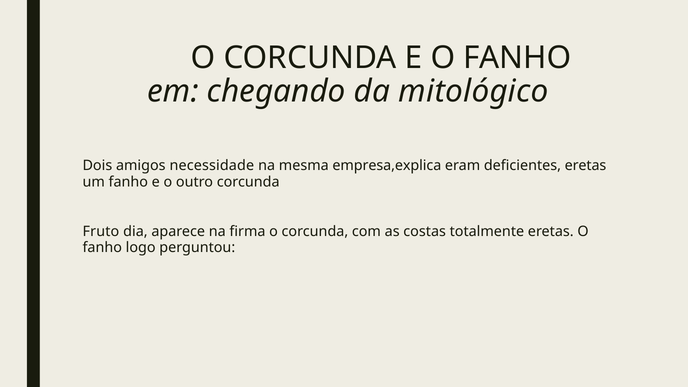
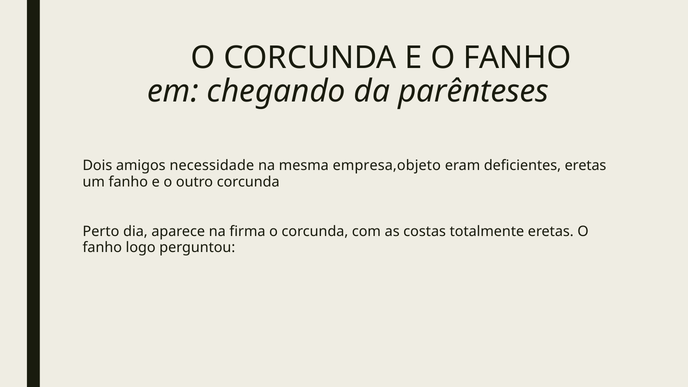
mitológico: mitológico -> parênteses (474, 91)
empresa,explica: empresa,explica -> empresa,objeto (387, 166)
Fruto: Fruto -> Perto (101, 231)
